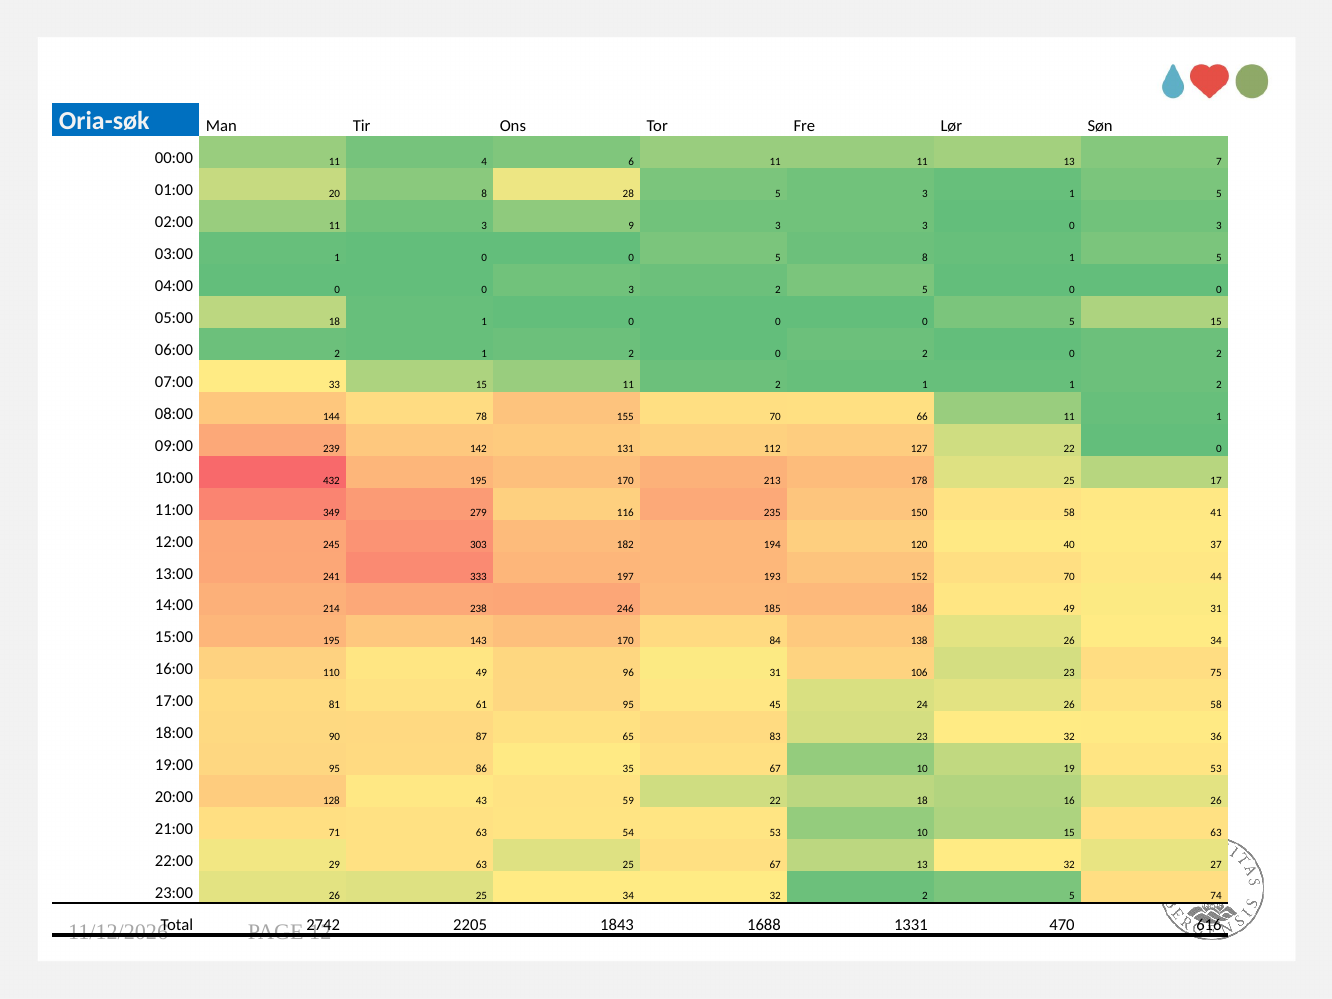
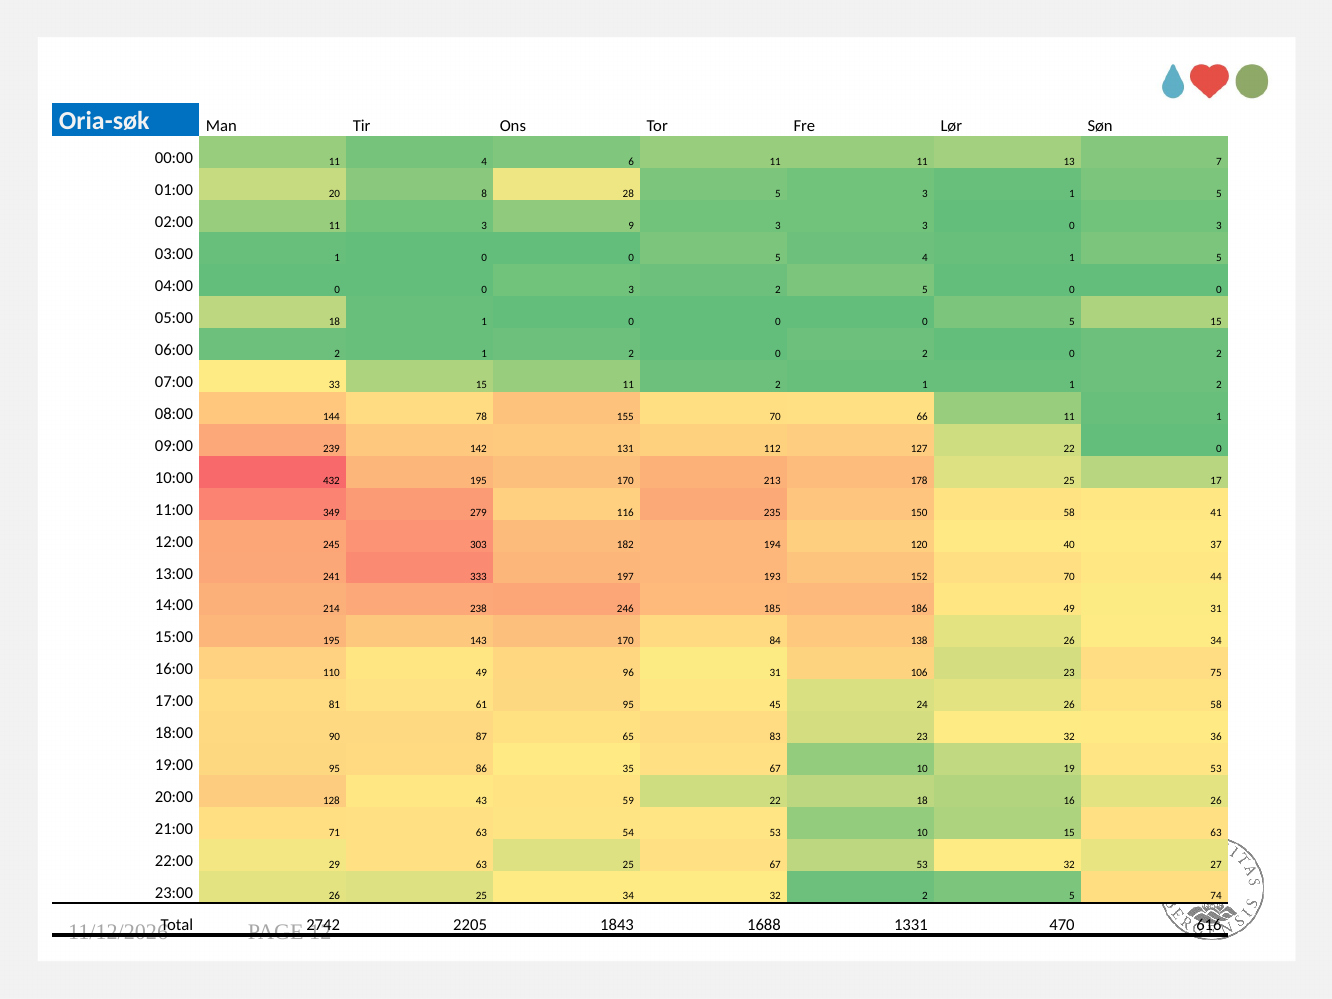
5 8: 8 -> 4 (925, 258)
67 13: 13 -> 53 (922, 864)
